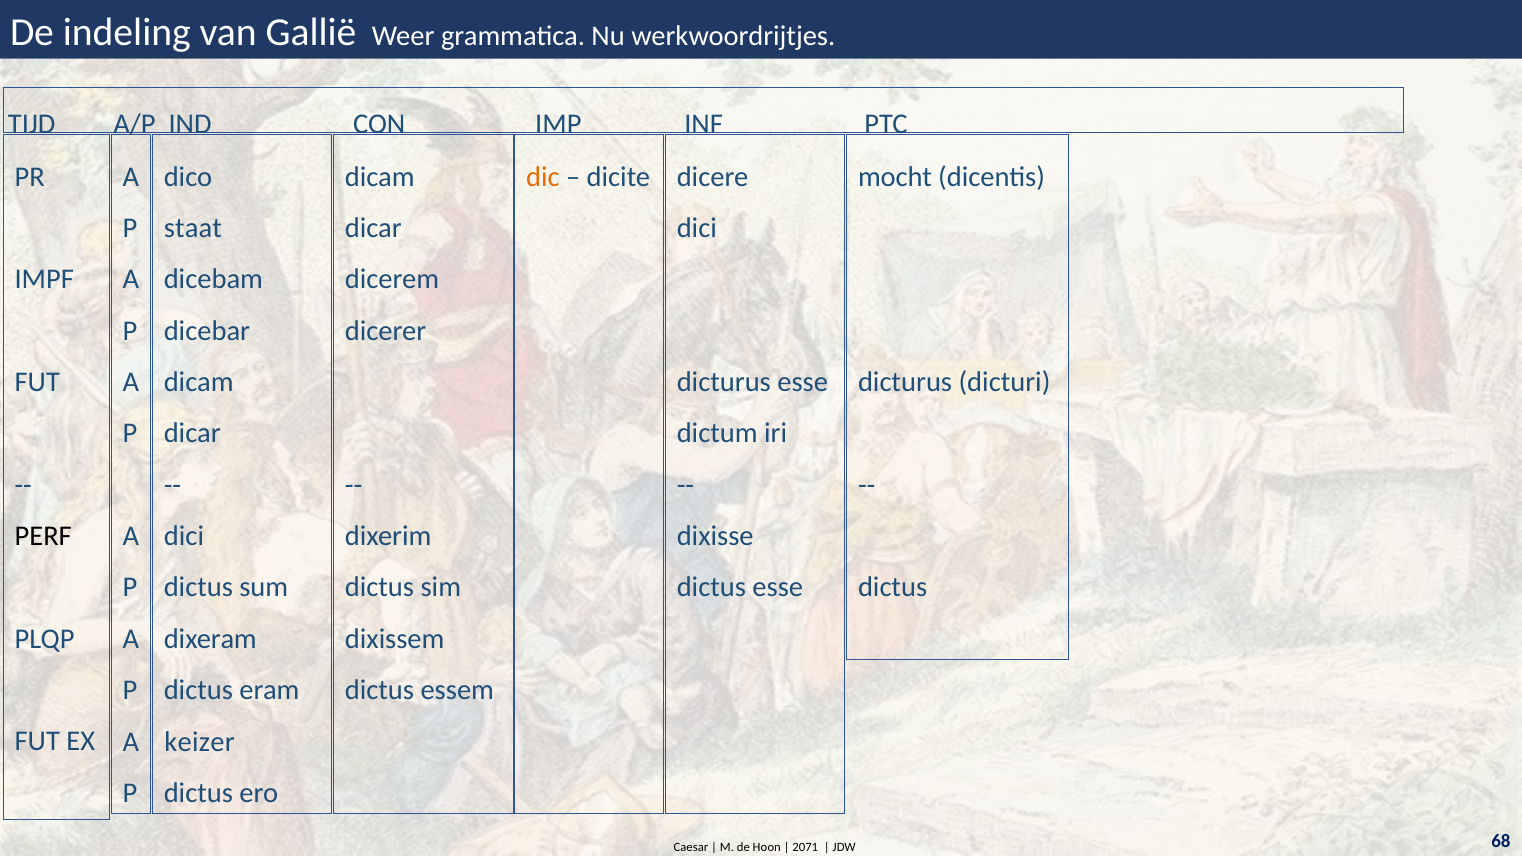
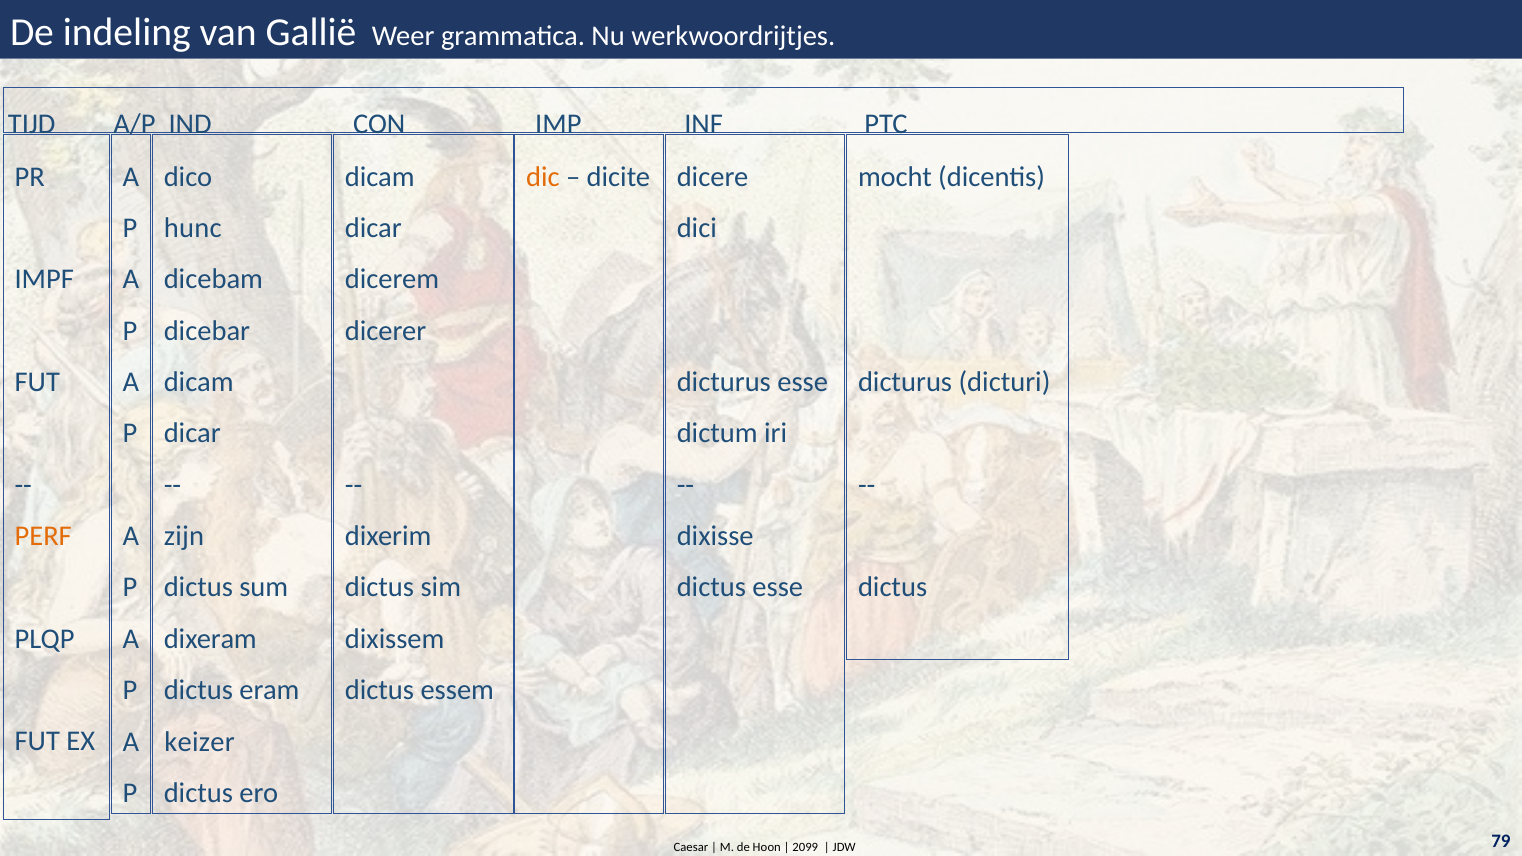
staat: staat -> hunc (193, 228)
PERF colour: black -> orange (43, 536)
dici: dici -> zijn (184, 536)
2071: 2071 -> 2099 (805, 847)
68: 68 -> 79 (1501, 841)
